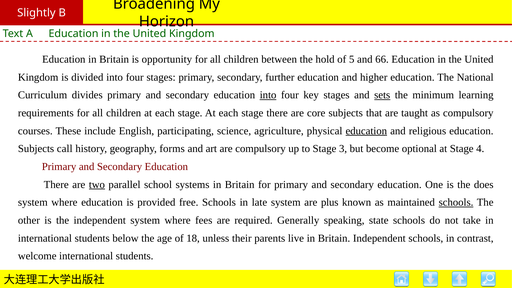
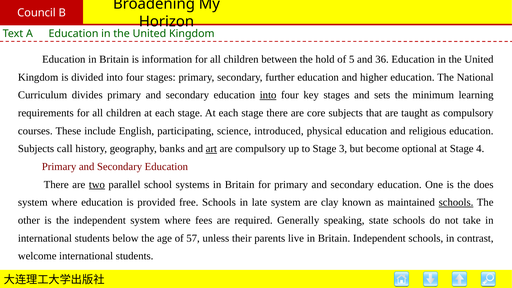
Slightly: Slightly -> Council (36, 13)
opportunity: opportunity -> information (167, 59)
66: 66 -> 36 (382, 59)
sets underline: present -> none (382, 95)
agriculture: agriculture -> introduced (279, 131)
education underline: present -> none (366, 131)
forms: forms -> banks (172, 149)
art underline: none -> present (211, 149)
plus: plus -> clay (330, 203)
18: 18 -> 57 (193, 238)
